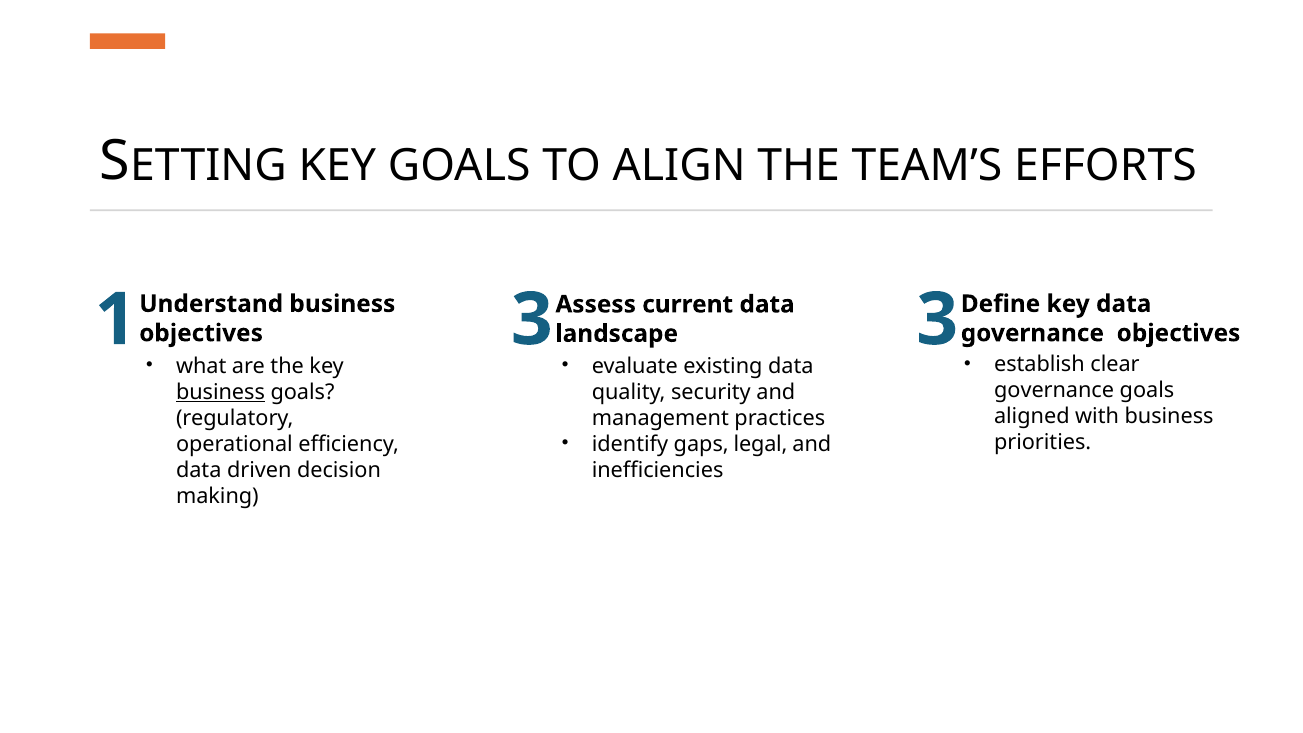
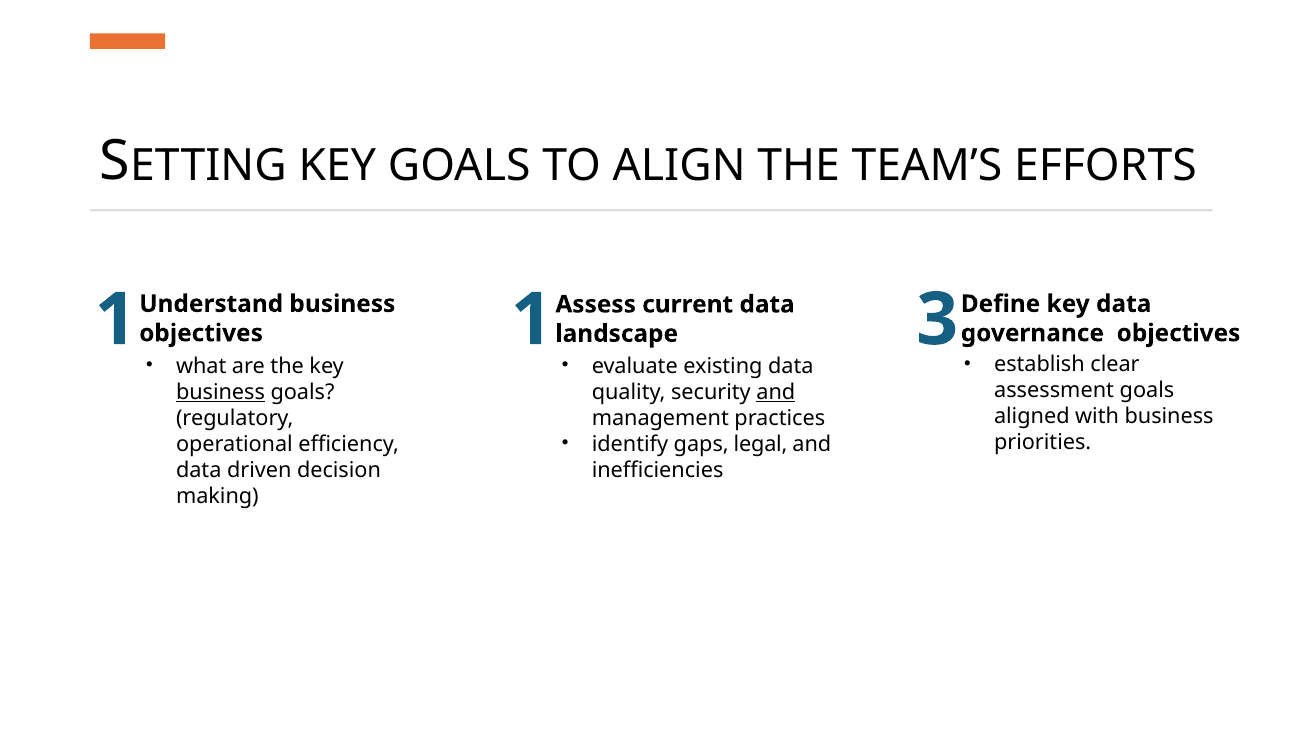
1 3: 3 -> 1 (532, 320)
governance: governance -> assessment (1054, 391)
and underline: none -> present (776, 392)
